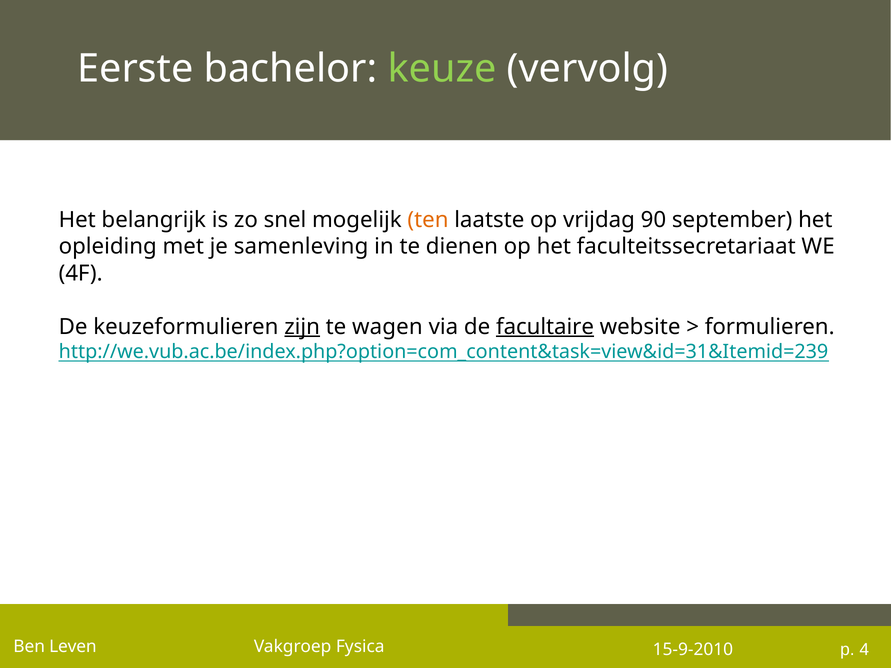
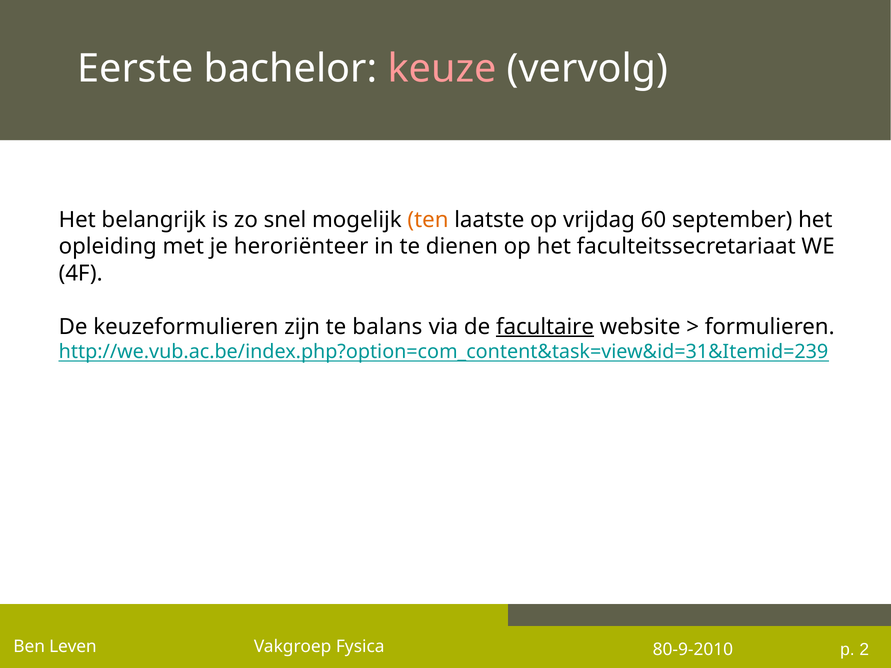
keuze colour: light green -> pink (442, 69)
90: 90 -> 60 (653, 220)
samenleving: samenleving -> heroriënteer (301, 247)
zijn underline: present -> none (302, 327)
wagen: wagen -> balans (387, 327)
15-9-2010: 15-9-2010 -> 80-9-2010 (693, 650)
4: 4 -> 2 (864, 650)
